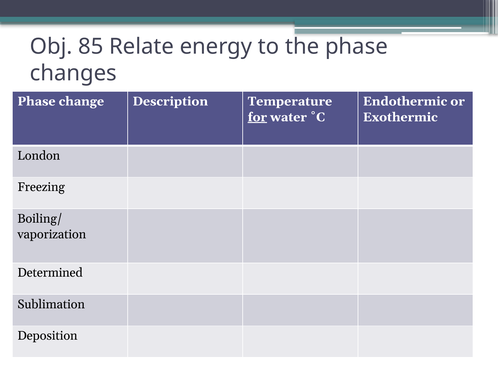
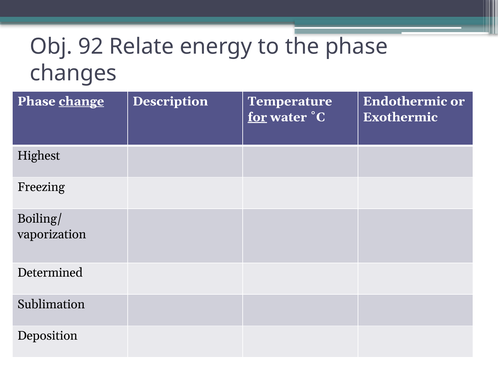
85: 85 -> 92 (91, 46)
change underline: none -> present (81, 101)
London: London -> Highest (39, 155)
